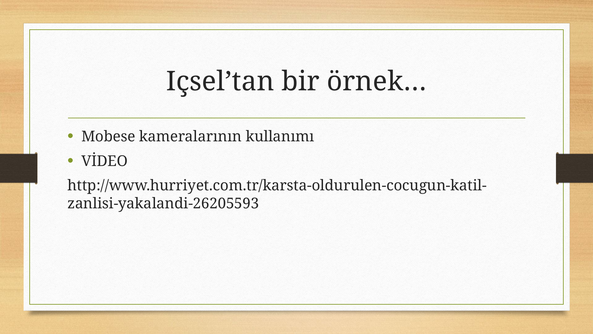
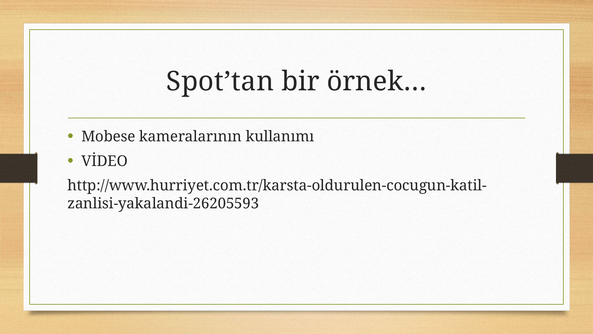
Içsel’tan: Içsel’tan -> Spot’tan (220, 81)
